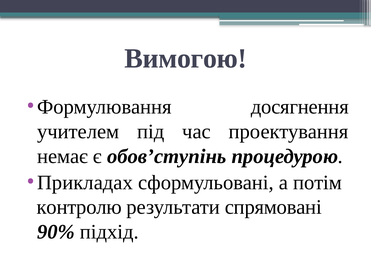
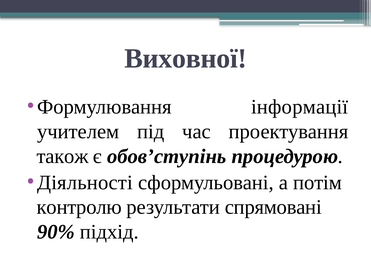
Вимогою: Вимогою -> Виховної (186, 58)
досягнення: досягнення -> інформації (300, 107)
немає: немає -> також (63, 156)
Прикладах: Прикладах -> Діяльності (85, 183)
